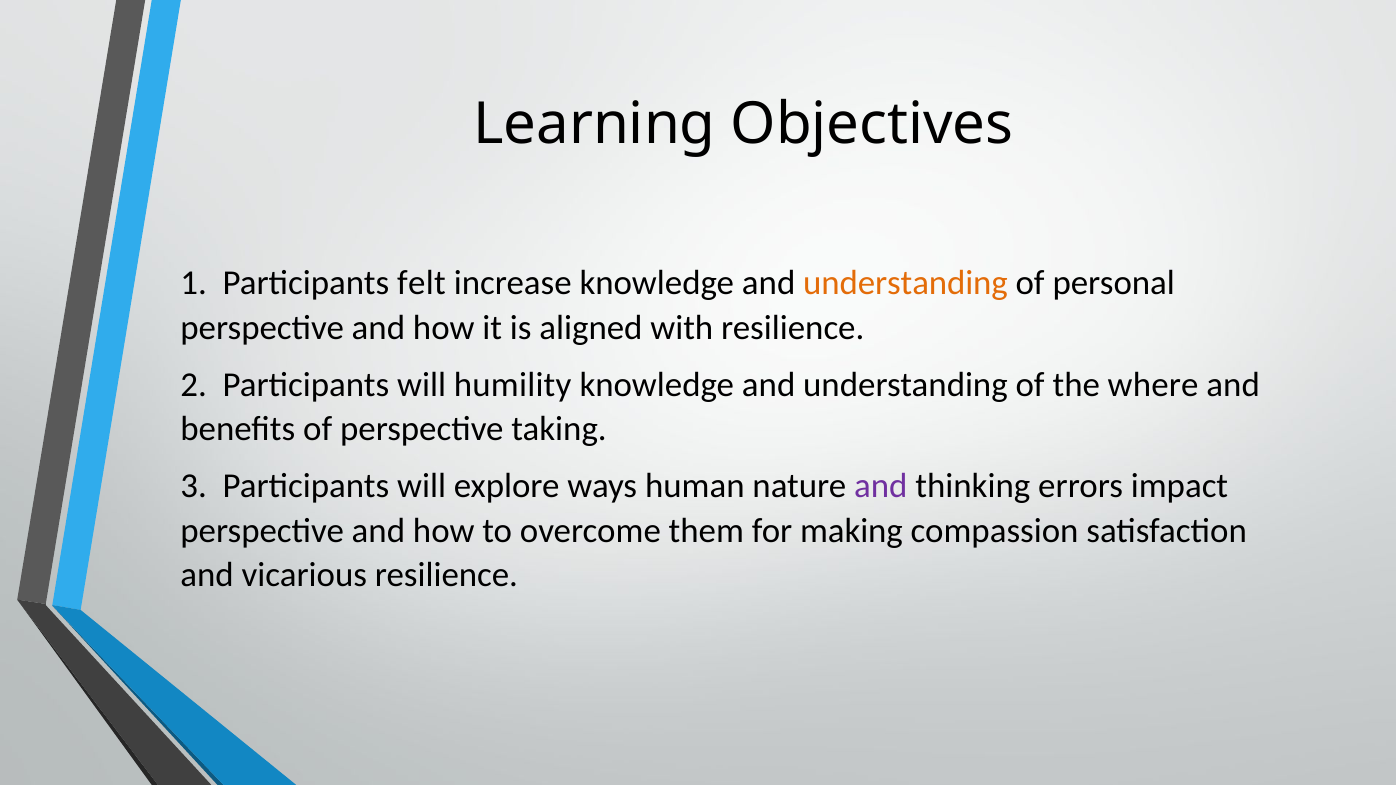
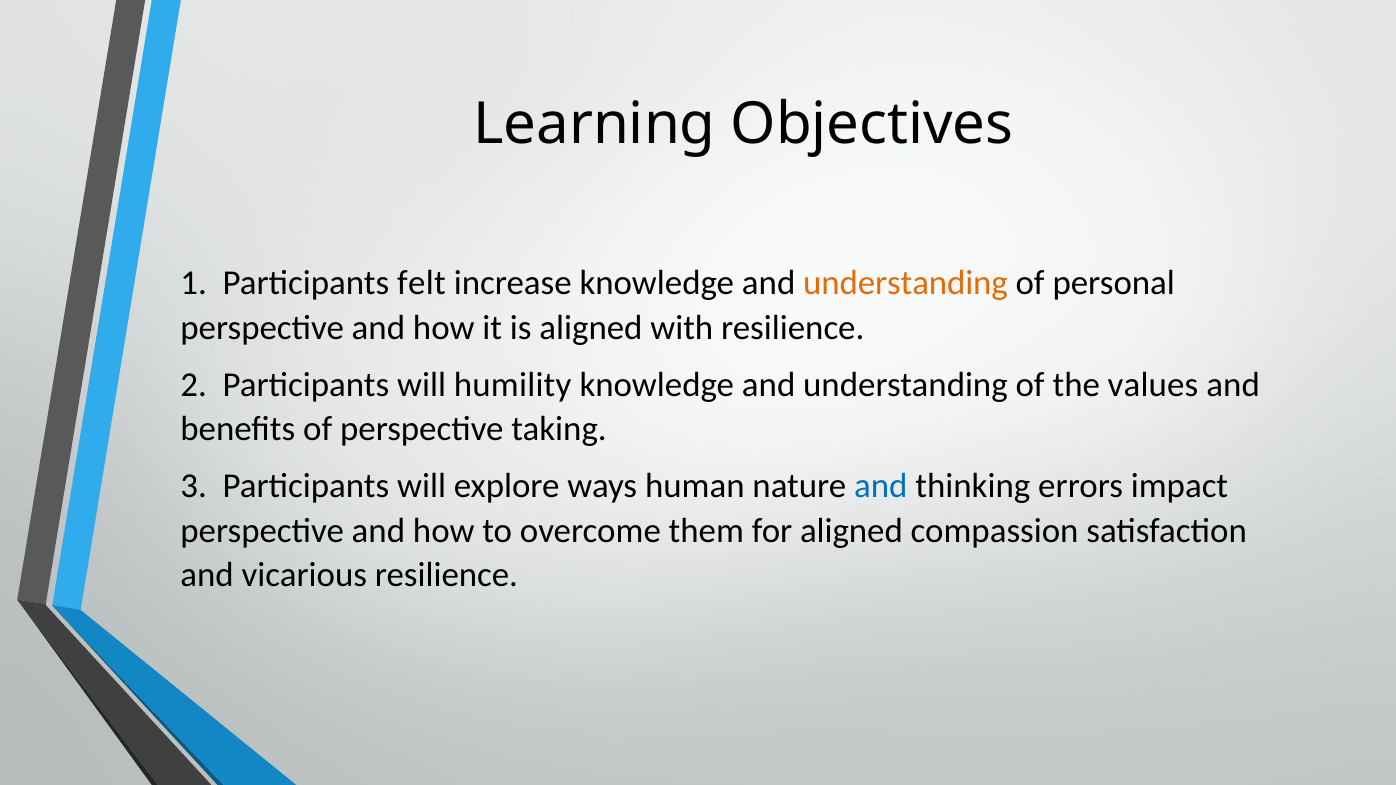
where: where -> values (1153, 385)
and colour: purple -> blue (881, 486)
for making: making -> aligned (851, 531)
